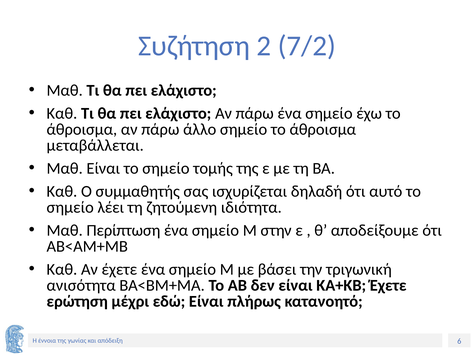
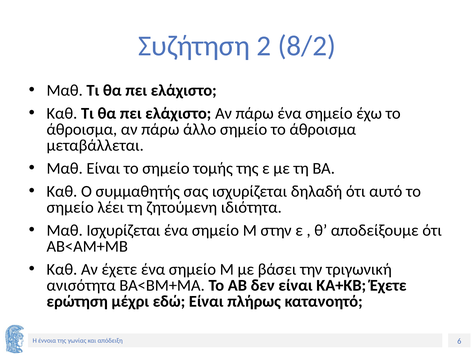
7/2: 7/2 -> 8/2 (307, 46)
Μαθ Περίπτωση: Περίπτωση -> Ισχυρίζεται (123, 231)
